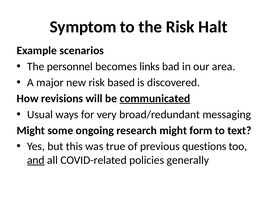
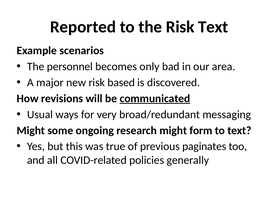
Symptom: Symptom -> Reported (83, 27)
Risk Halt: Halt -> Text (213, 27)
links: links -> only (150, 67)
questions: questions -> paginates (204, 147)
and underline: present -> none (36, 160)
